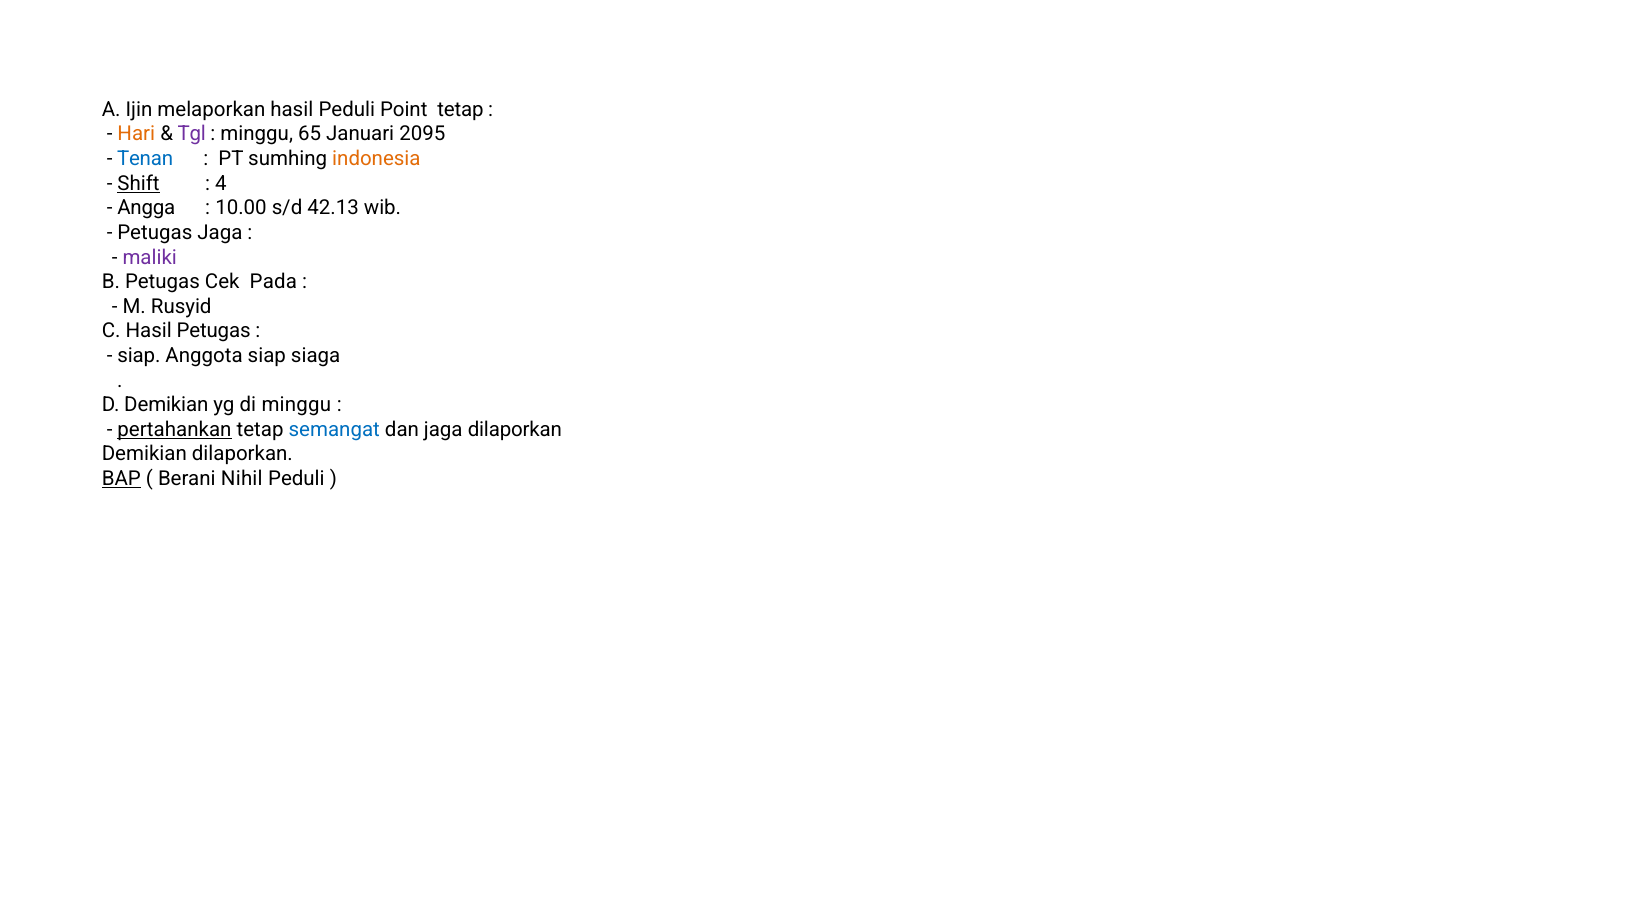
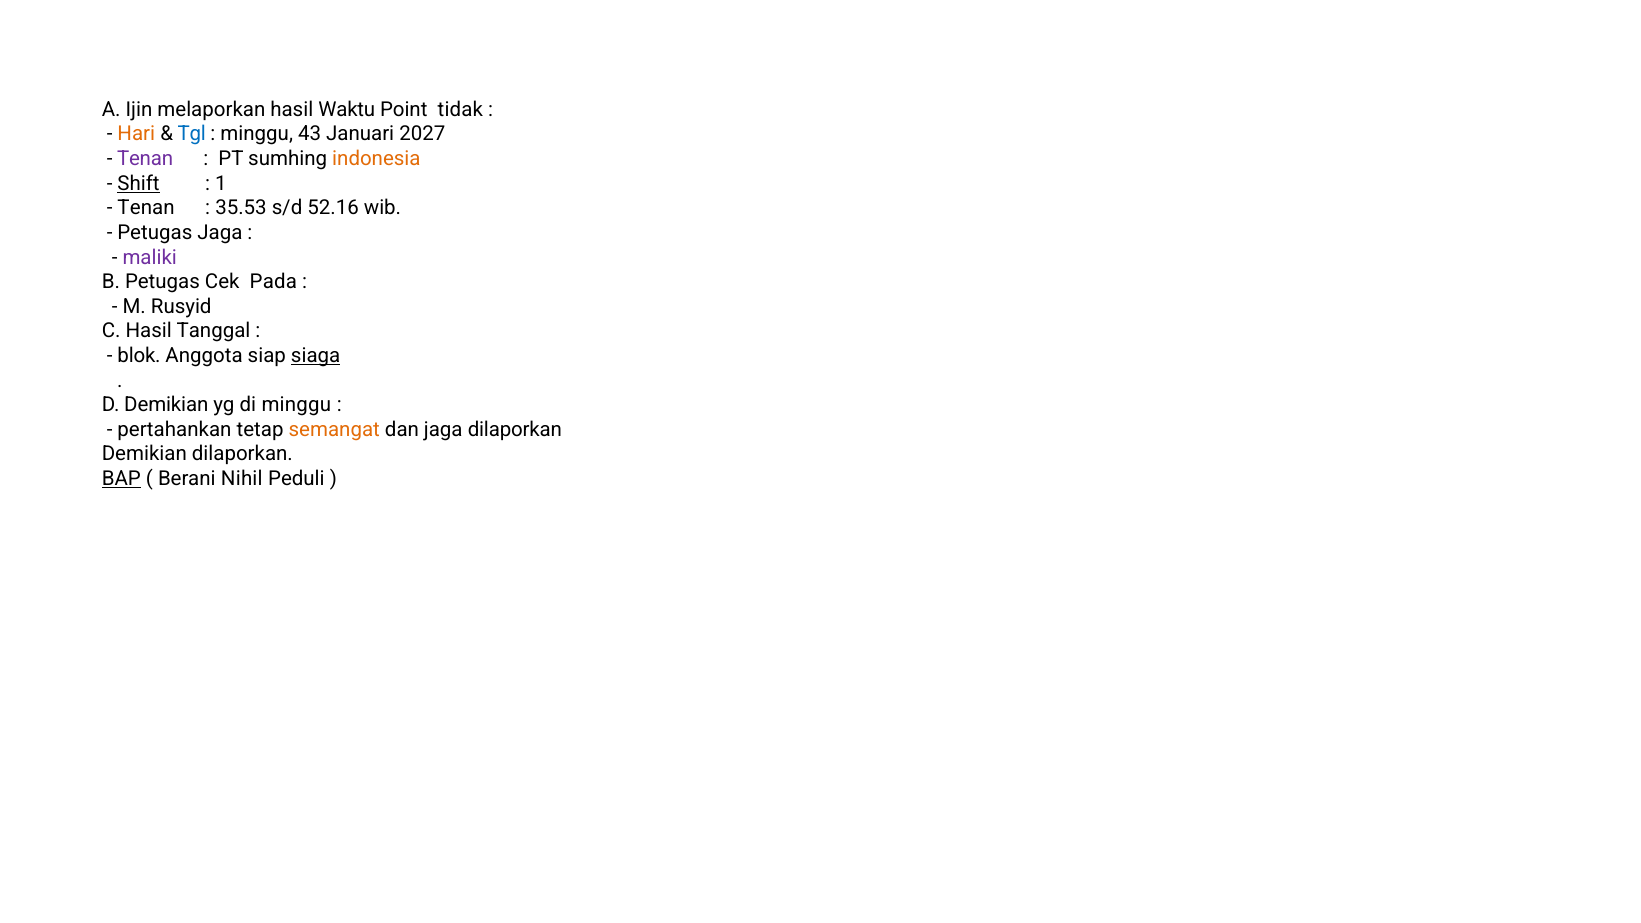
hasil Peduli: Peduli -> Waktu (347, 110)
Point tetap: tetap -> tidak (460, 110)
Tgl colour: purple -> blue (192, 134)
65: 65 -> 43 (310, 134)
2095: 2095 -> 2027 (422, 134)
Tenan colour: blue -> purple (145, 159)
4: 4 -> 1 (221, 183)
Angga: Angga -> Tenan (146, 208)
10.00: 10.00 -> 35.53 (241, 208)
42.13: 42.13 -> 52.16 (333, 208)
Hasil Petugas: Petugas -> Tanggal (214, 331)
siap: siap -> blok (139, 356)
siaga underline: none -> present (316, 356)
pertahankan underline: present -> none (174, 430)
semangat colour: blue -> orange (334, 430)
